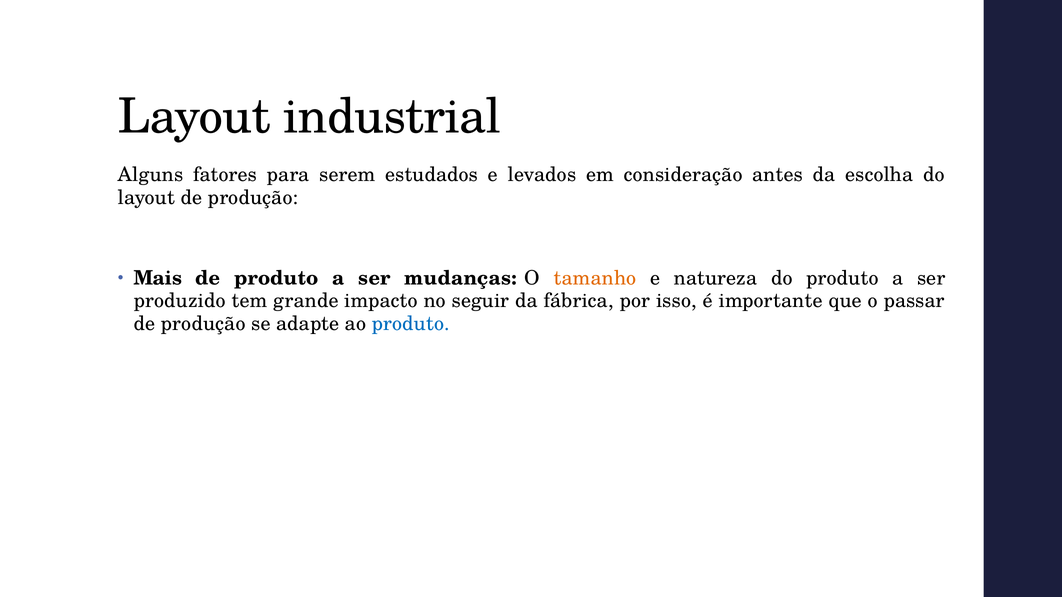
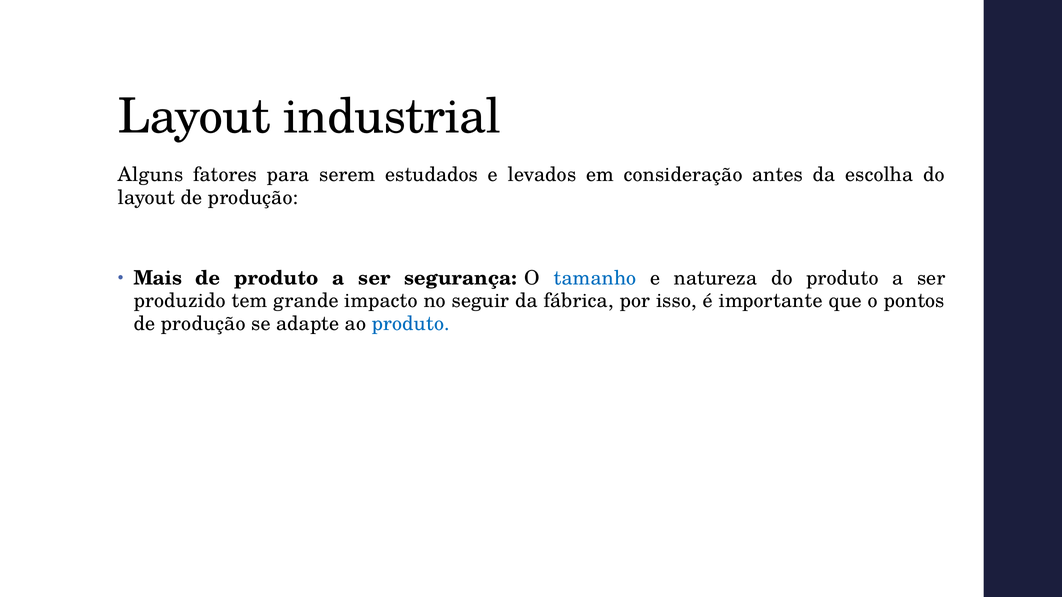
mudanças: mudanças -> segurança (461, 278)
tamanho colour: orange -> blue (595, 278)
passar: passar -> pontos (914, 301)
